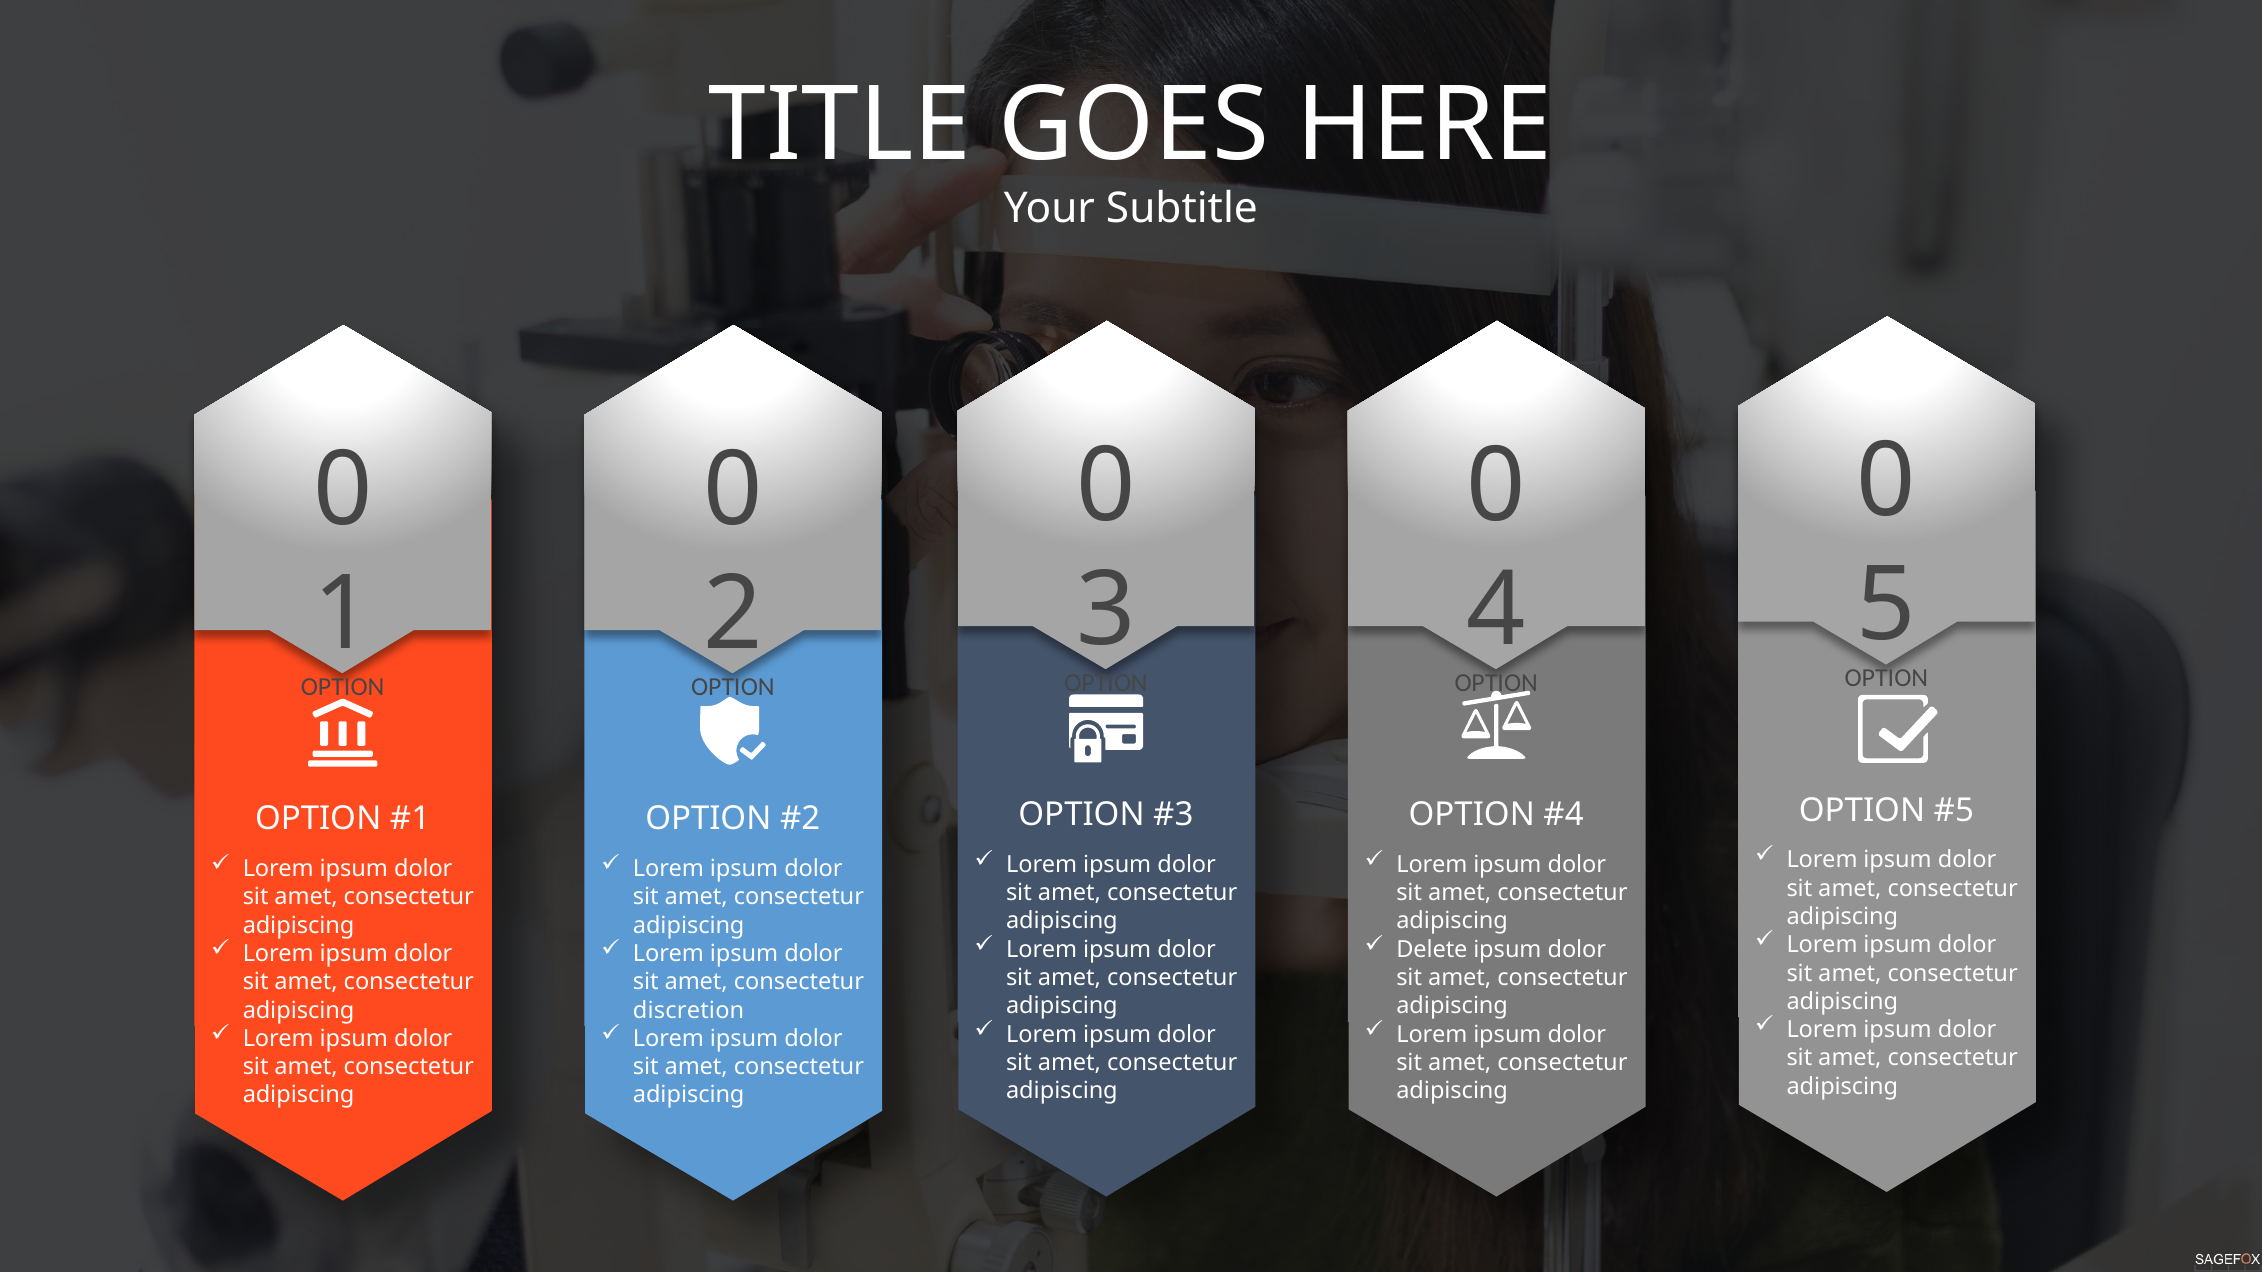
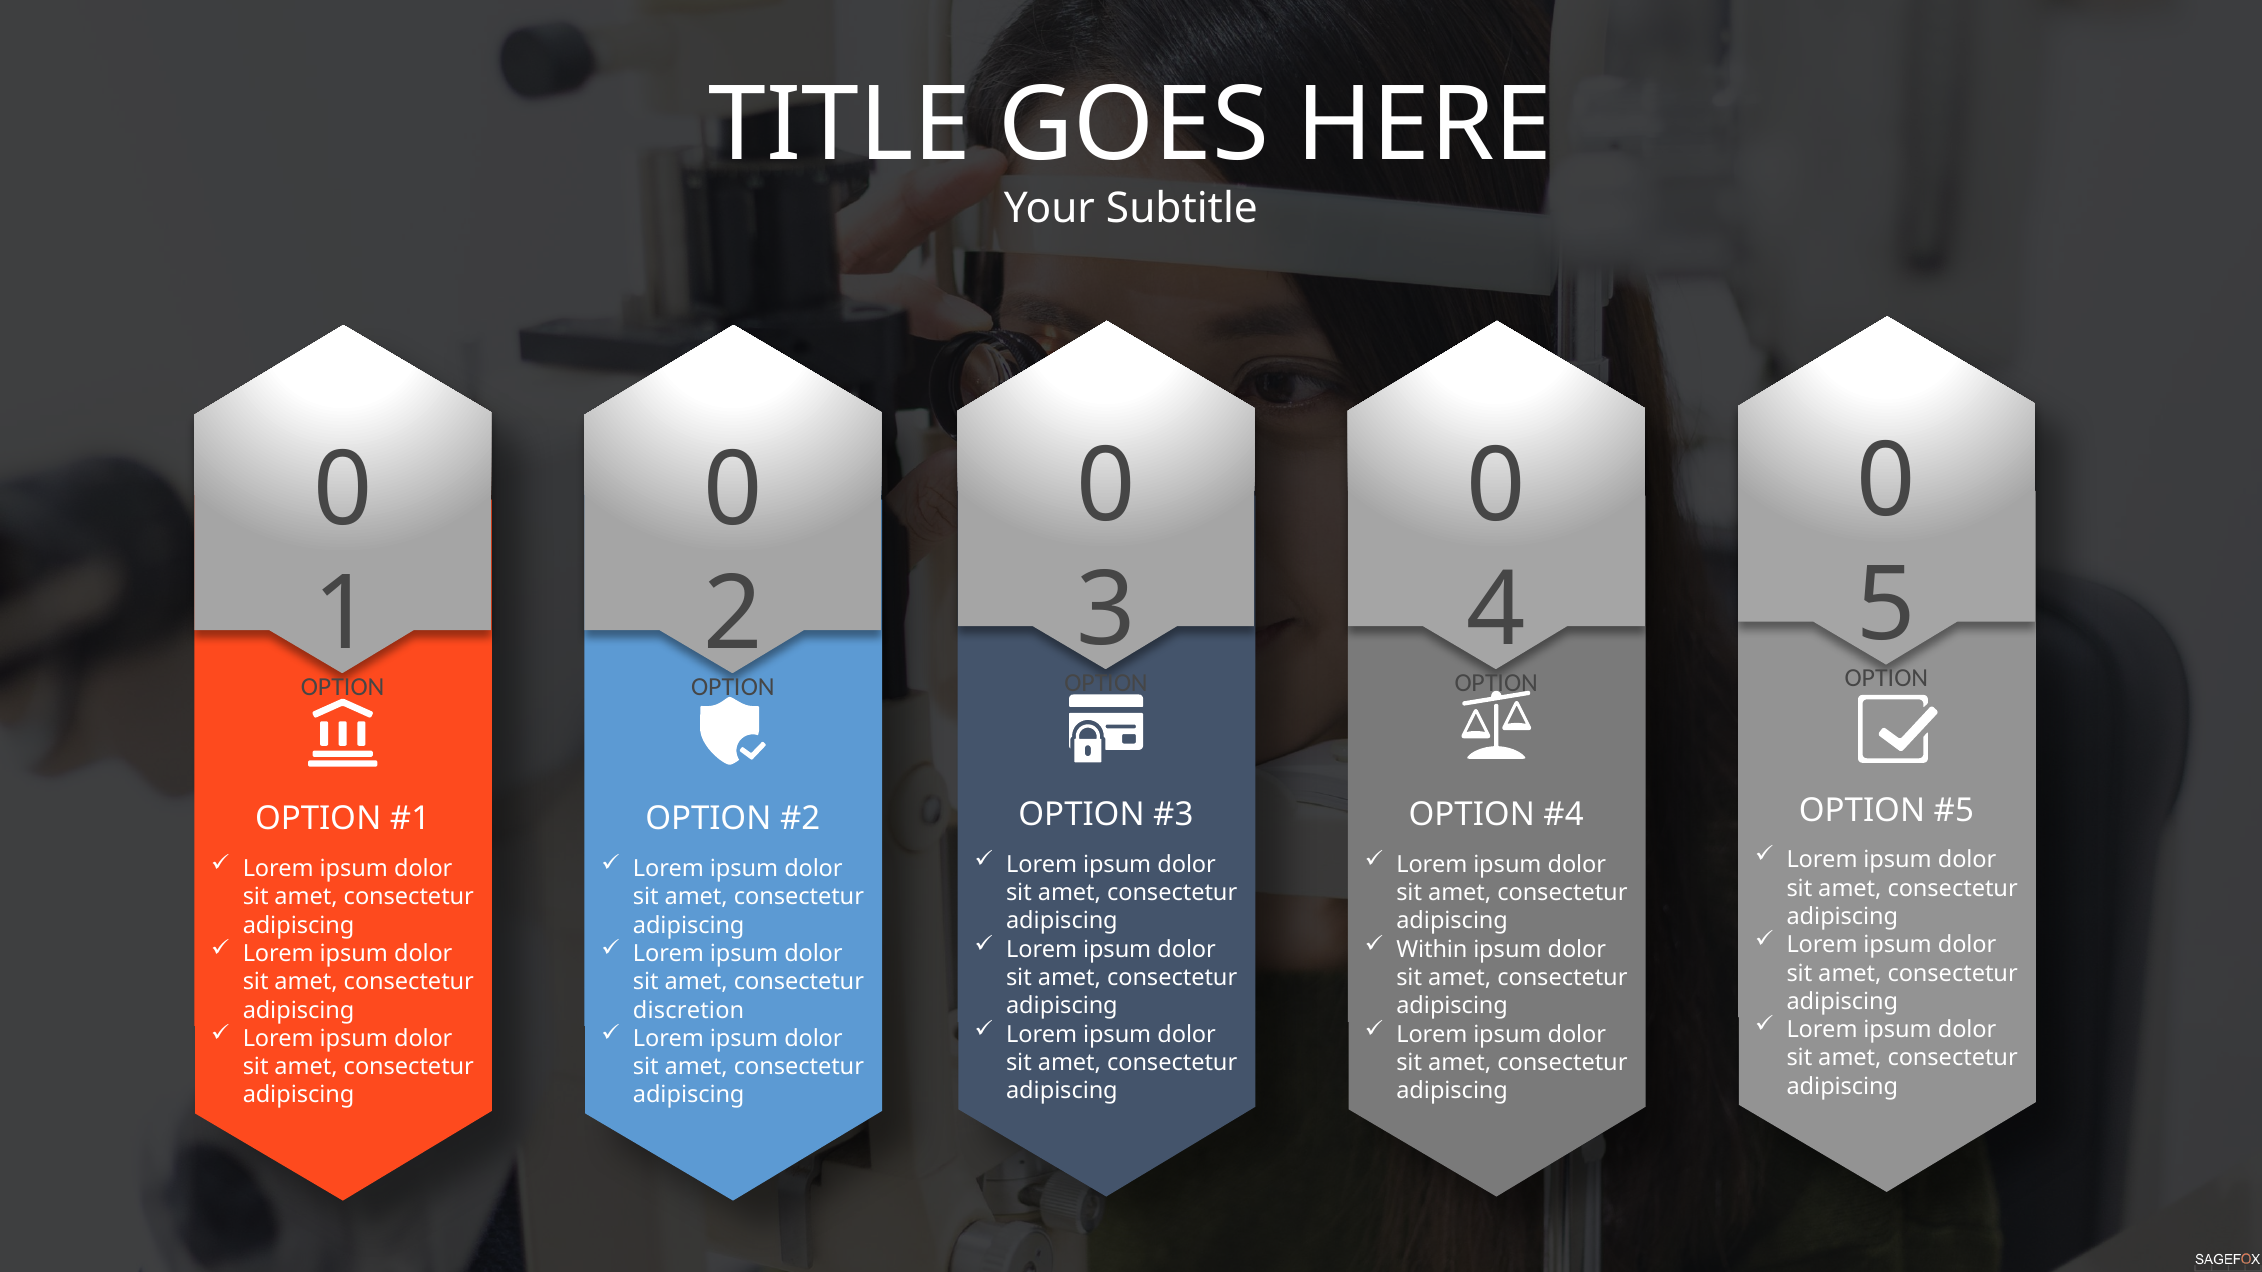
Delete: Delete -> Within (1432, 950)
